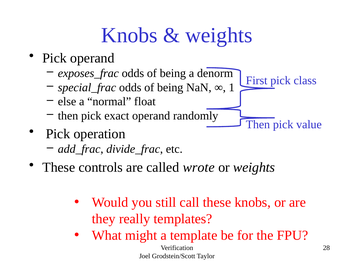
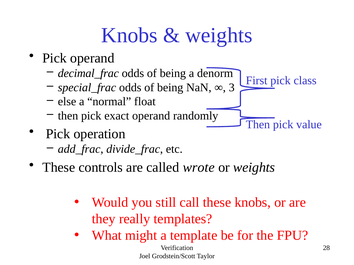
exposes_frac: exposes_frac -> decimal_frac (88, 73)
1: 1 -> 3 (232, 88)
